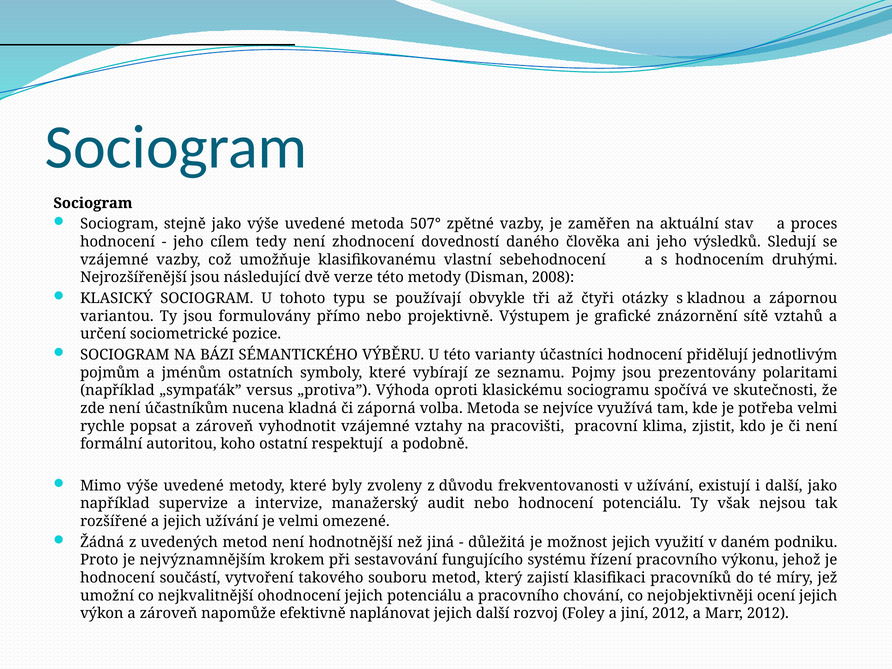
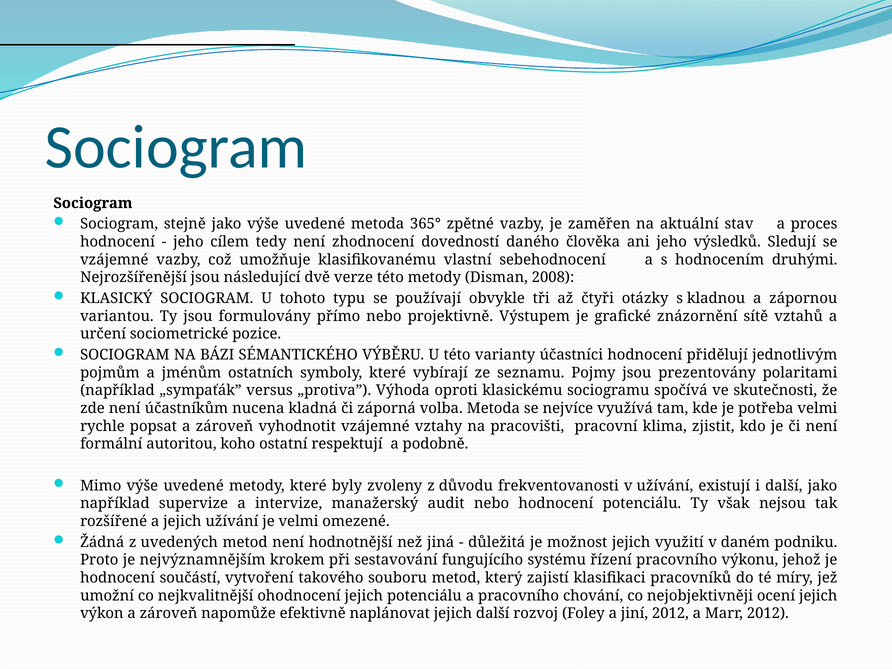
507°: 507° -> 365° (425, 224)
